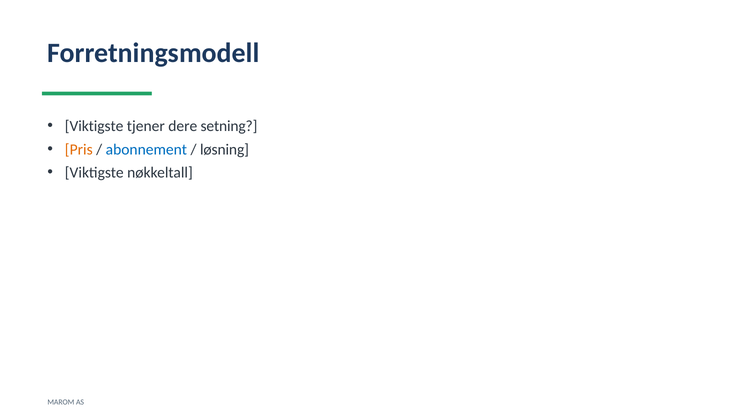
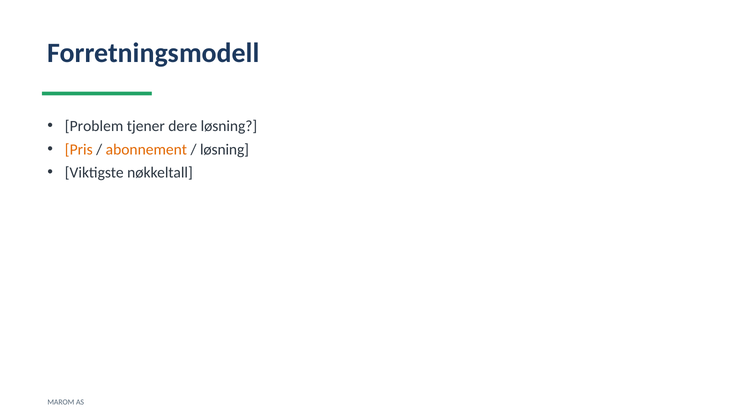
Viktigste: Viktigste -> Problem (94, 126)
dere setning: setning -> løsning (229, 126)
abonnement colour: blue -> orange (146, 149)
